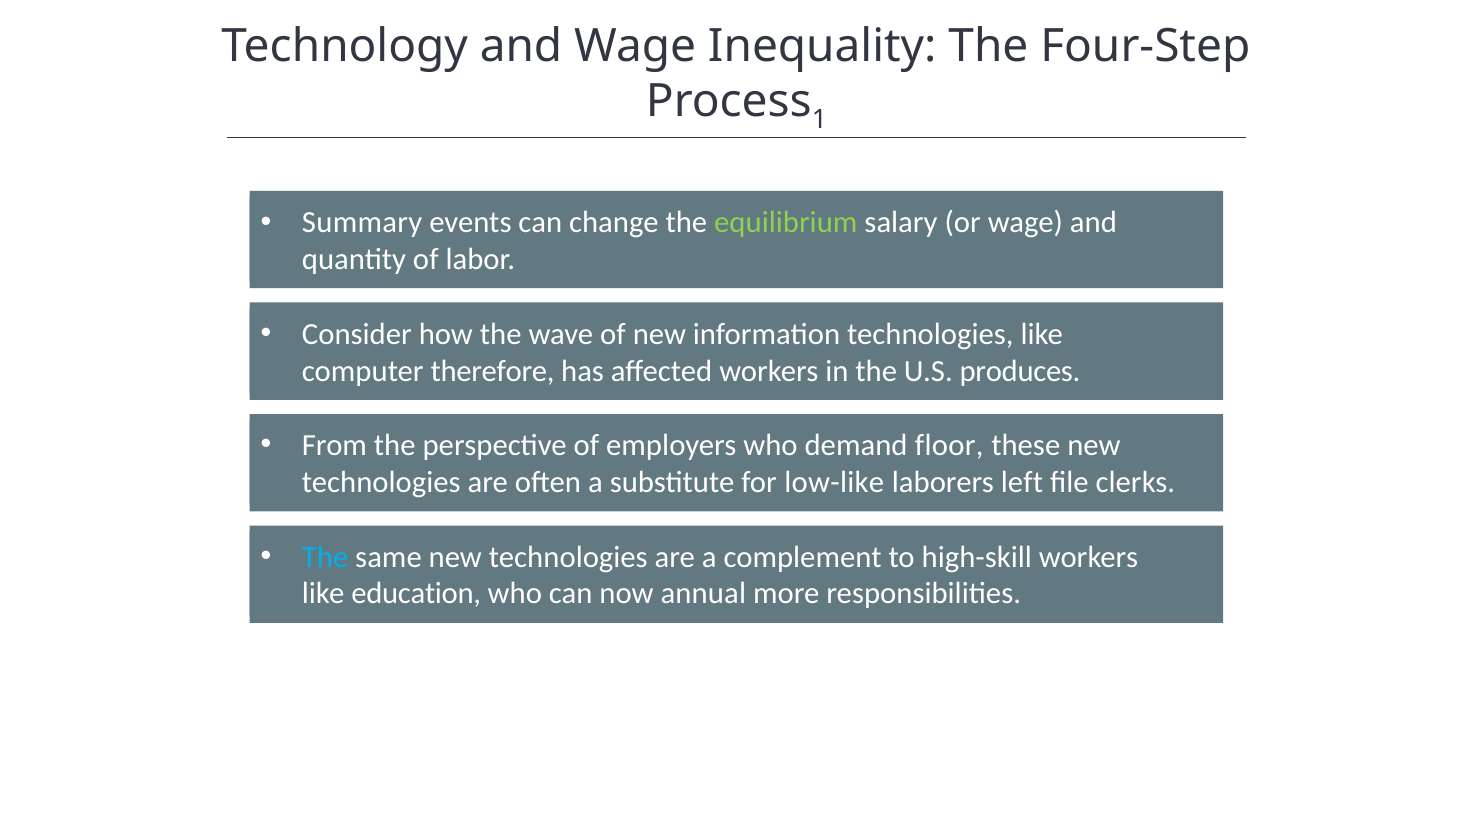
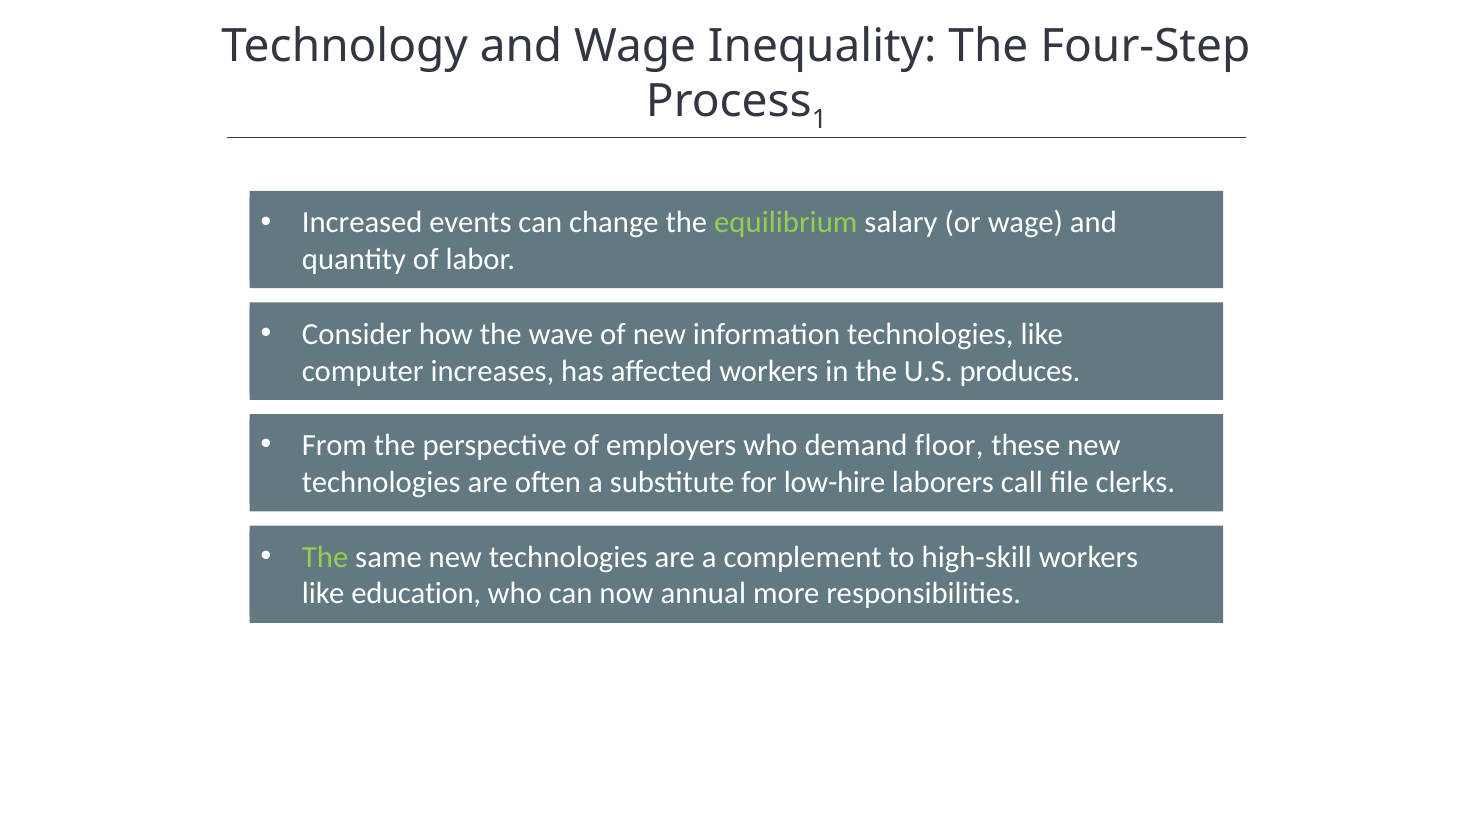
Summary: Summary -> Increased (362, 223)
therefore: therefore -> increases (492, 371)
low-like: low-like -> low-hire (835, 483)
left: left -> call (1022, 483)
The colour: light blue -> light green (325, 557)
